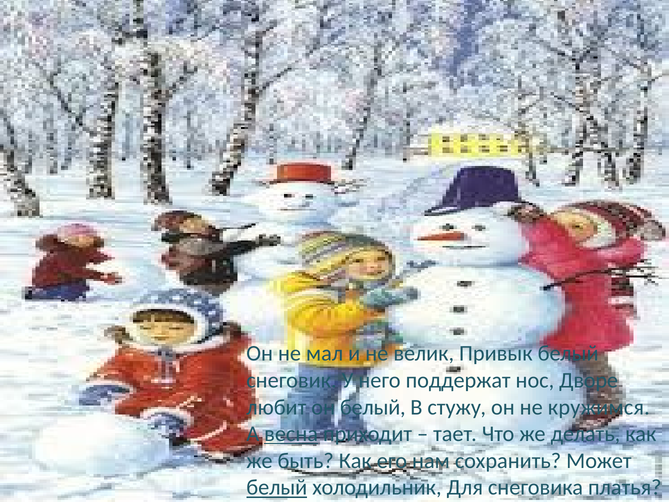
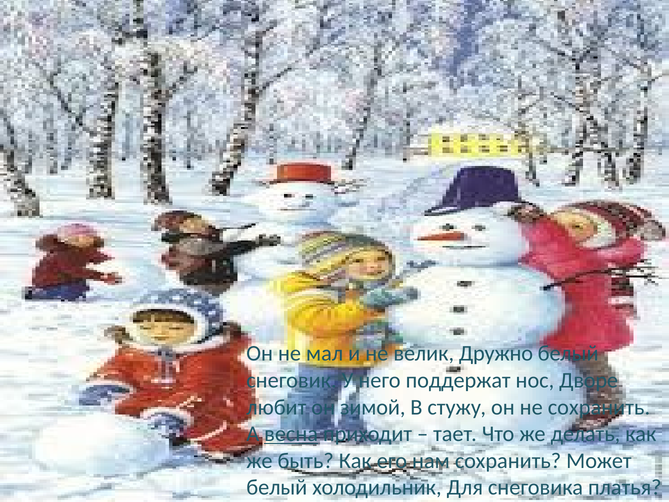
Привык: Привык -> Дружно (496, 353)
он белый: белый -> зимой (373, 407)
не кружимся: кружимся -> сохранить (599, 407)
белый underline: present -> none (277, 487)
